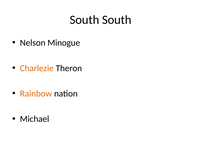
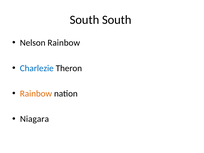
Nelson Minogue: Minogue -> Rainbow (64, 43)
Charlezie colour: orange -> blue (37, 68)
Michael: Michael -> Niagara (34, 119)
